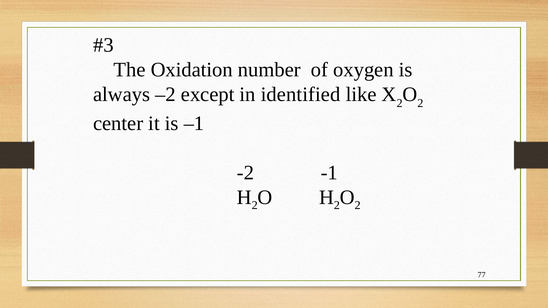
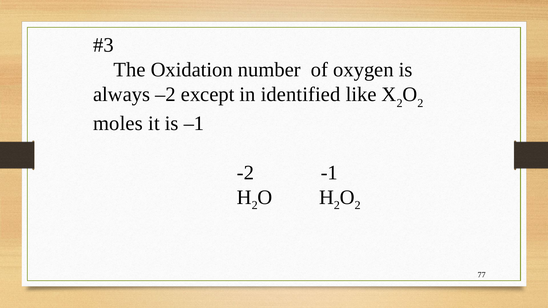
center: center -> moles (118, 123)
